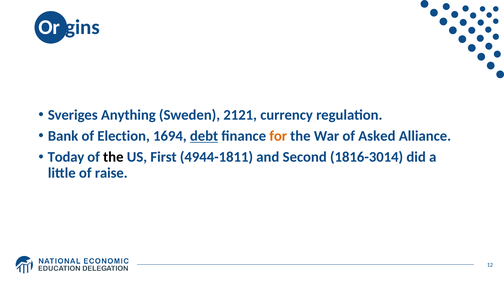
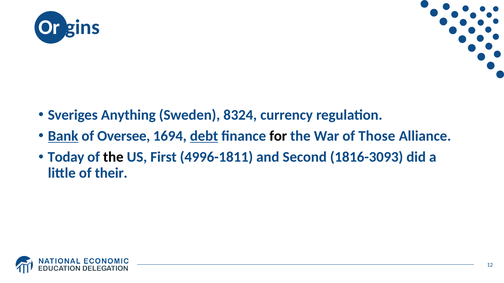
2121: 2121 -> 8324 (240, 115)
Bank underline: none -> present (63, 136)
Election: Election -> Oversee (124, 136)
for colour: orange -> black (278, 136)
Asked: Asked -> Those (377, 136)
4944-1811: 4944-1811 -> 4996-1811 (216, 157)
1816-3014: 1816-3014 -> 1816-3093 (367, 157)
raise: raise -> their (111, 173)
